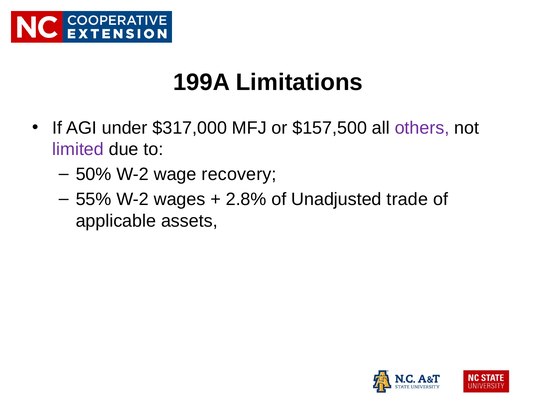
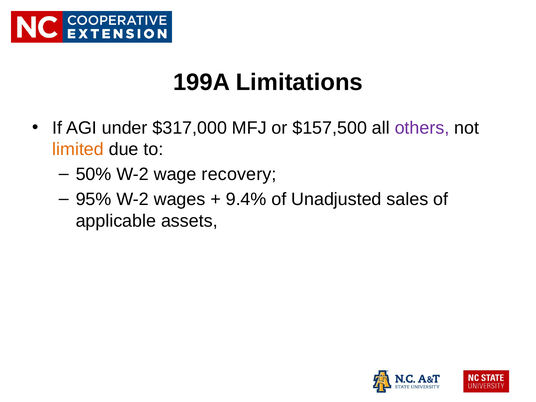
limited colour: purple -> orange (78, 149)
55%: 55% -> 95% (94, 199)
2.8%: 2.8% -> 9.4% (246, 199)
trade: trade -> sales (407, 199)
